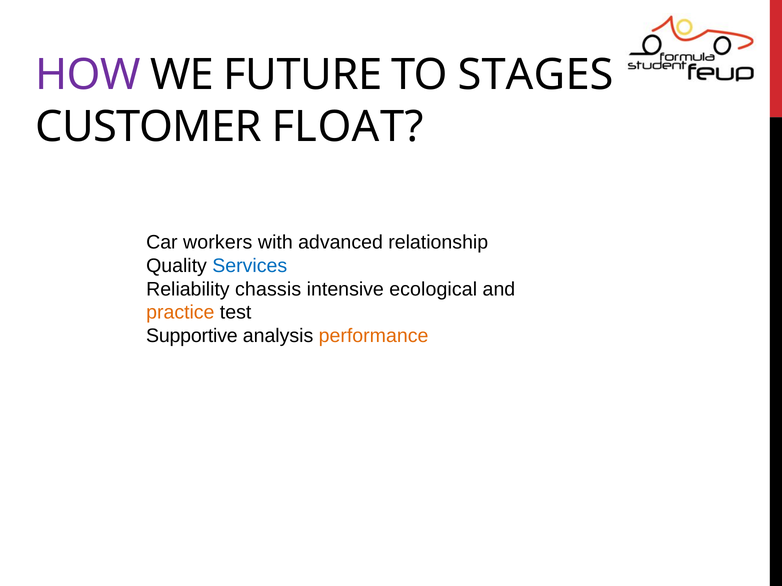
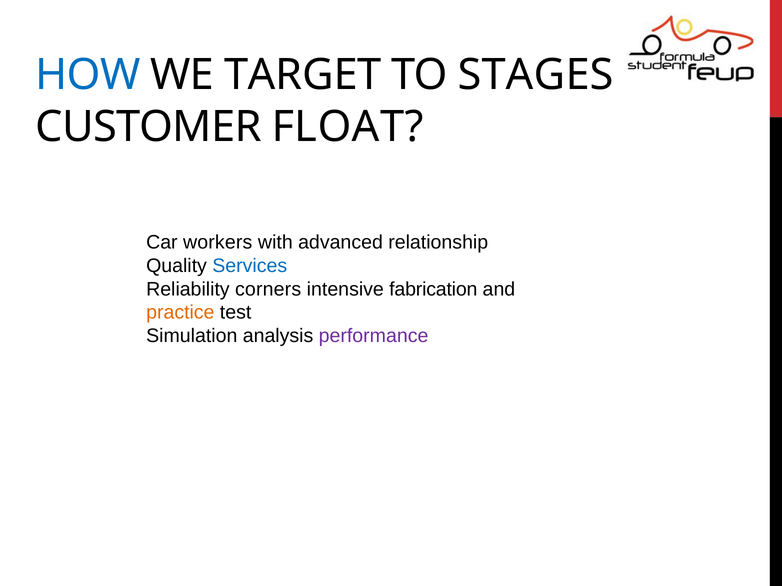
HOW colour: purple -> blue (88, 75)
FUTURE: FUTURE -> TARGET (303, 75)
chassis: chassis -> corners (268, 289)
ecological: ecological -> fabrication (433, 289)
Supportive: Supportive -> Simulation (192, 336)
performance colour: orange -> purple (374, 336)
